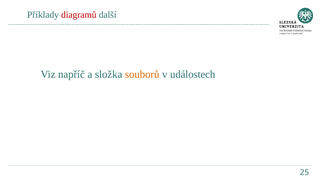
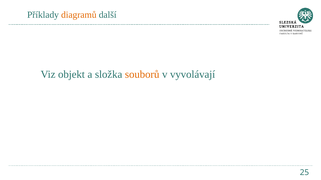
diagramů colour: red -> orange (79, 15)
napříč: napříč -> objekt (71, 75)
událostech: událostech -> vyvolávají (193, 75)
